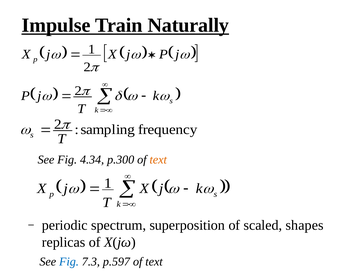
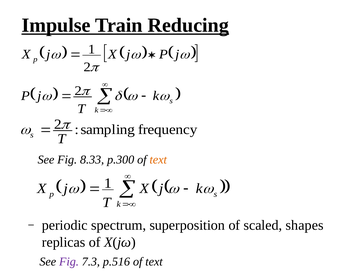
Naturally: Naturally -> Reducing (188, 25)
4.34: 4.34 -> 8.33 (92, 160)
Fig colour: blue -> purple (69, 261)
p.597: p.597 -> p.516 (116, 261)
